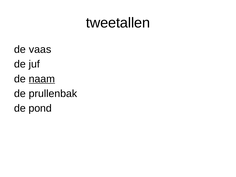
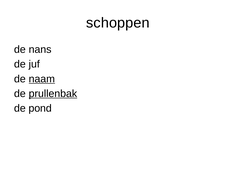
tweetallen: tweetallen -> schoppen (118, 23)
vaas: vaas -> nans (40, 50)
prullenbak underline: none -> present (53, 94)
